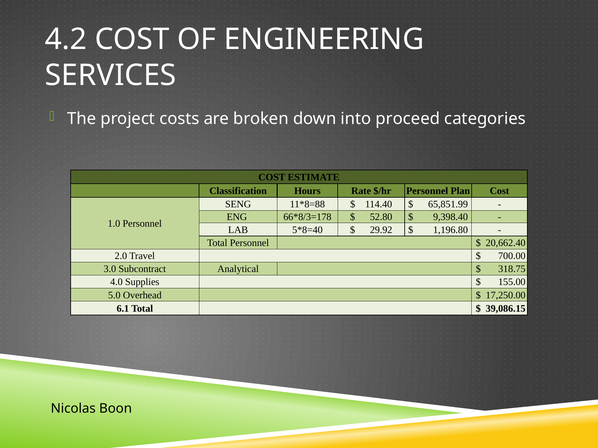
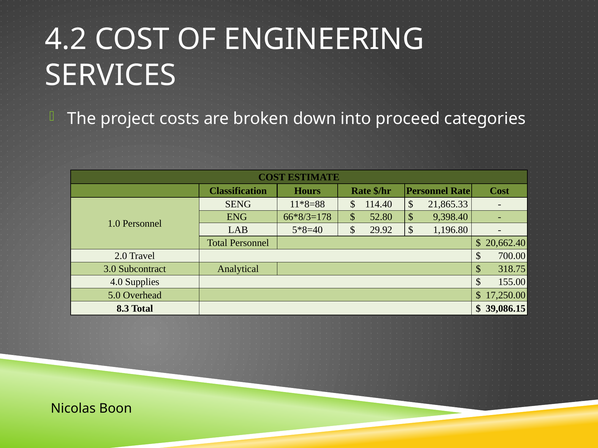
Personnel Plan: Plan -> Rate (460, 191)
65,851.99: 65,851.99 -> 21,865.33 (448, 204)
6.1: 6.1 -> 8.3 (123, 309)
